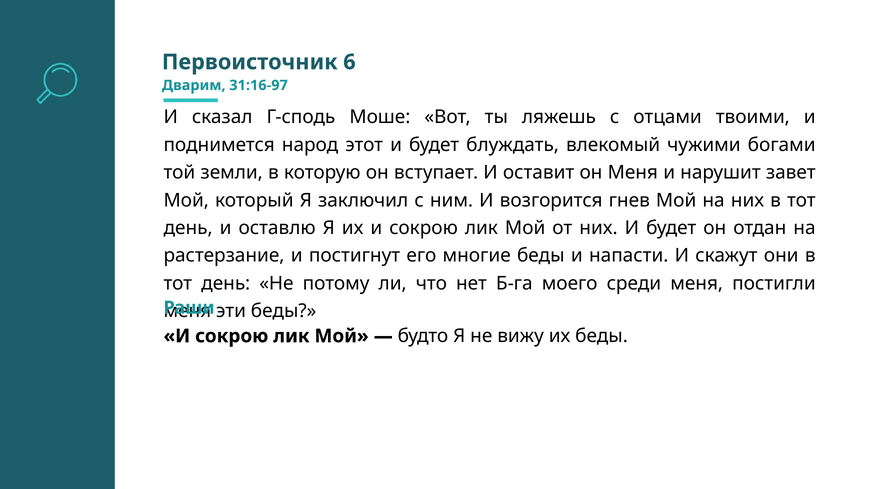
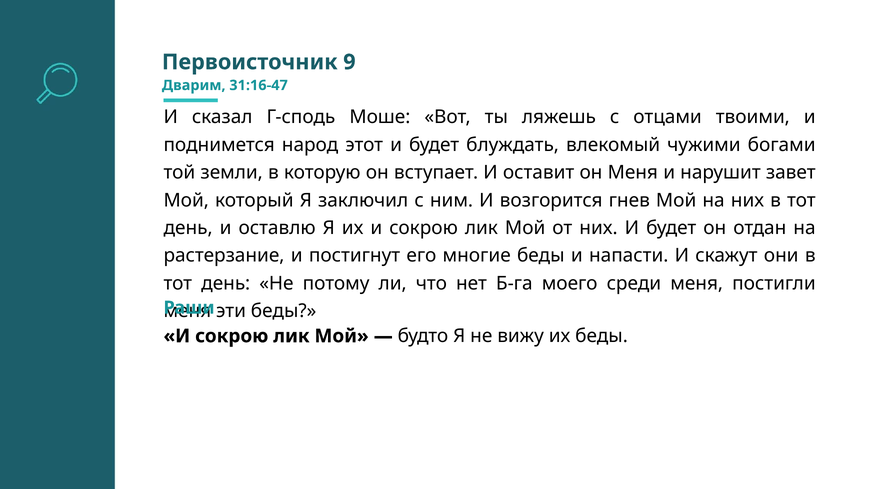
6: 6 -> 9 (349, 62)
31:16-97: 31:16-97 -> 31:16-47 (259, 85)
